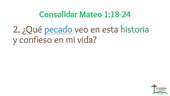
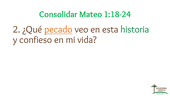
pecado colour: blue -> orange (58, 29)
